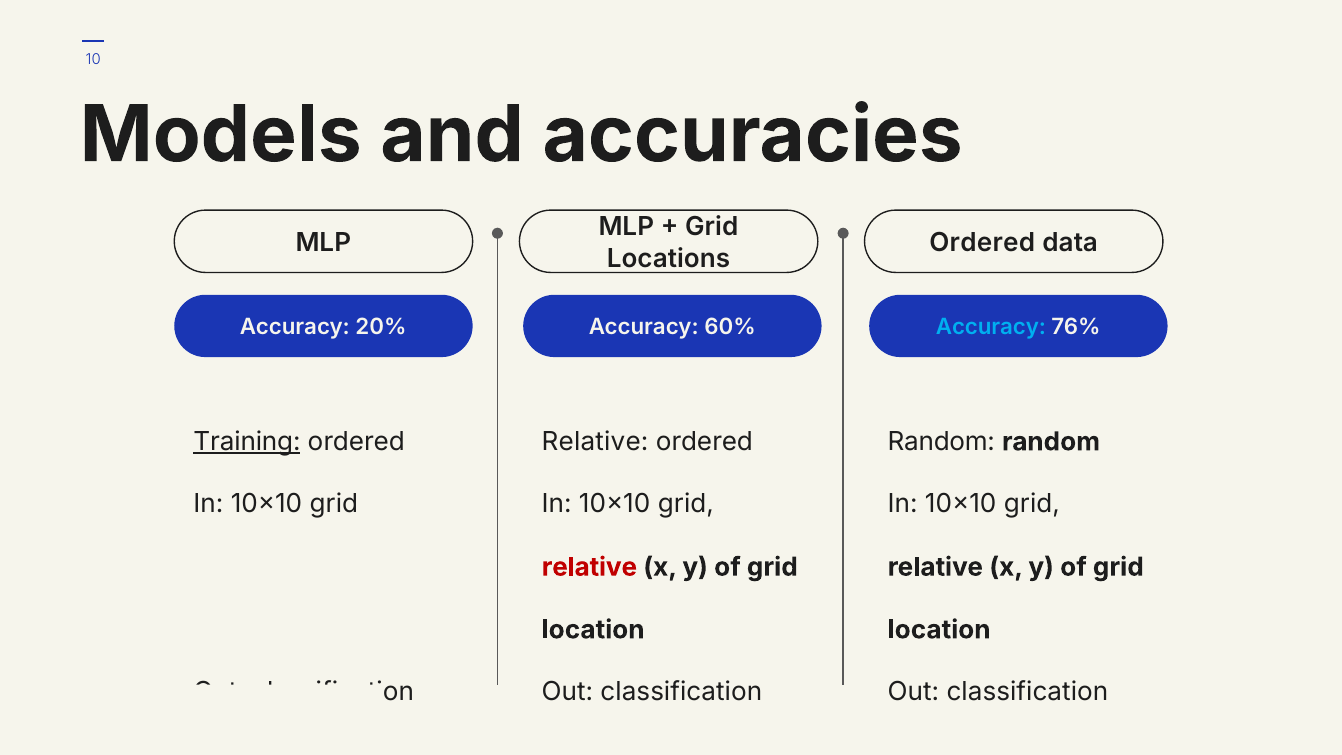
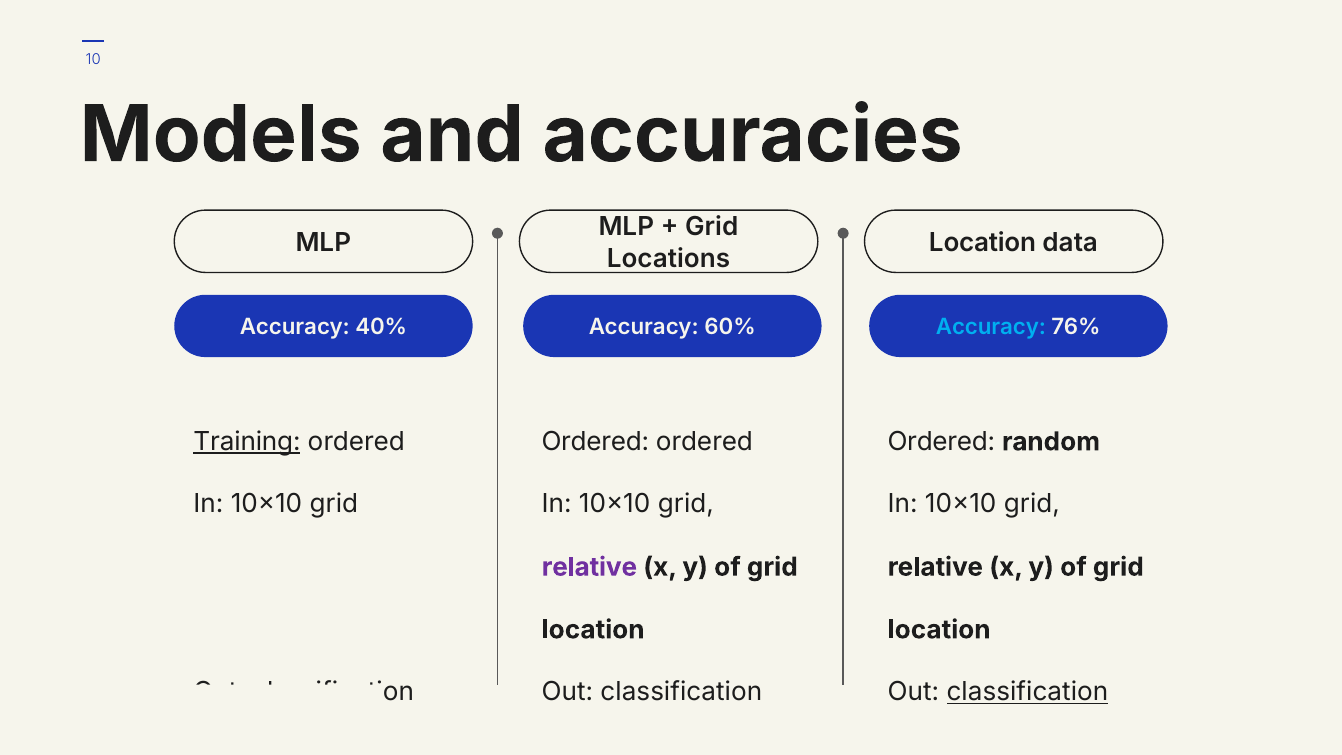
Ordered: Ordered -> Location (983, 243)
20%: 20% -> 40% (381, 327)
Relative: Relative -> Ordered (595, 442)
Random: Random -> Ordered (941, 442)
relative colour: red -> purple (589, 567)
classification underline: none -> present (1027, 692)
